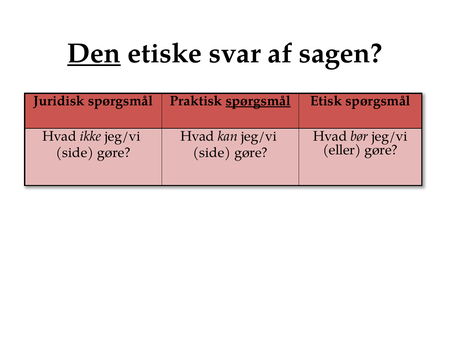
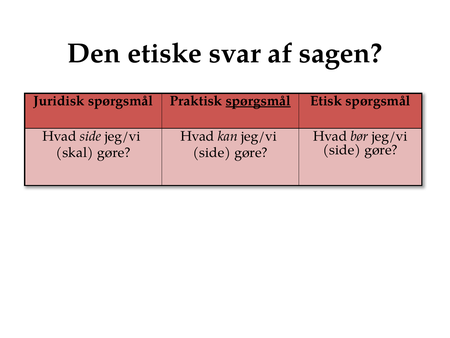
Den underline: present -> none (94, 53)
Hvad ikke: ikke -> side (91, 136)
eller: eller -> side (342, 150)
side: side -> skal (75, 153)
